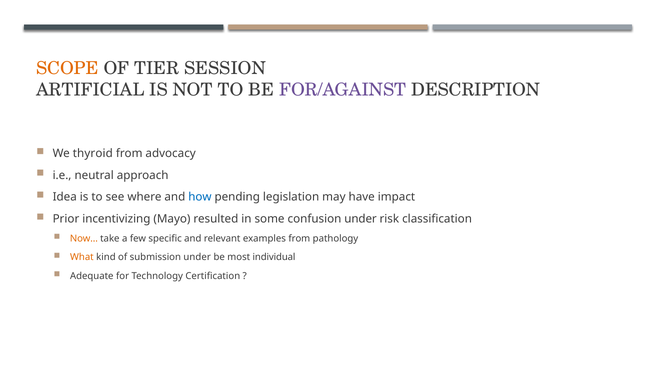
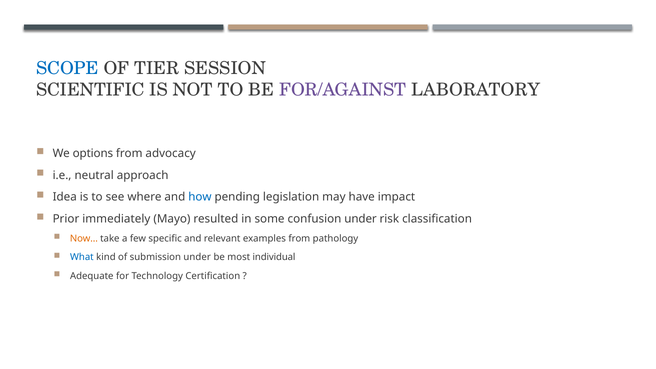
SCOPE colour: orange -> blue (67, 69)
ARTIFICIAL: ARTIFICIAL -> SCIENTIFIC (90, 90)
DESCRIPTION: DESCRIPTION -> LABORATORY (476, 90)
thyroid: thyroid -> options (93, 154)
incentivizing: incentivizing -> immediately (116, 219)
What colour: orange -> blue (82, 257)
